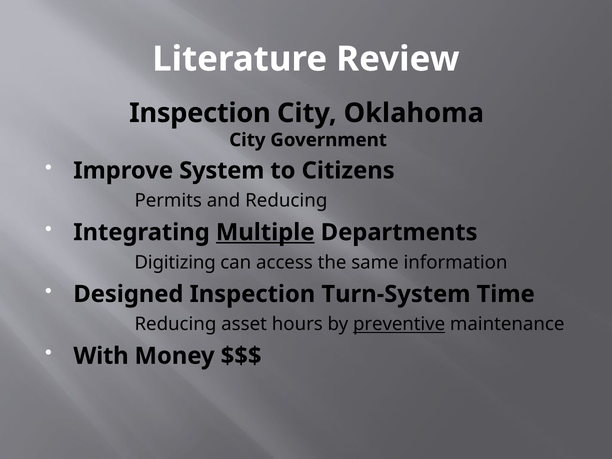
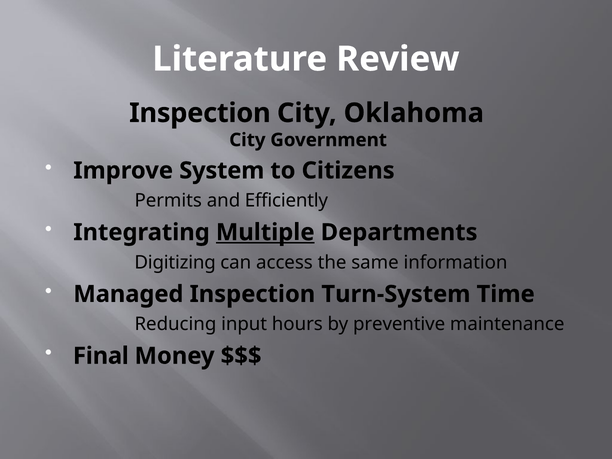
and Reducing: Reducing -> Efficiently (286, 201)
Designed: Designed -> Managed (128, 294)
asset: asset -> input (244, 324)
preventive underline: present -> none (399, 324)
With: With -> Final (101, 356)
